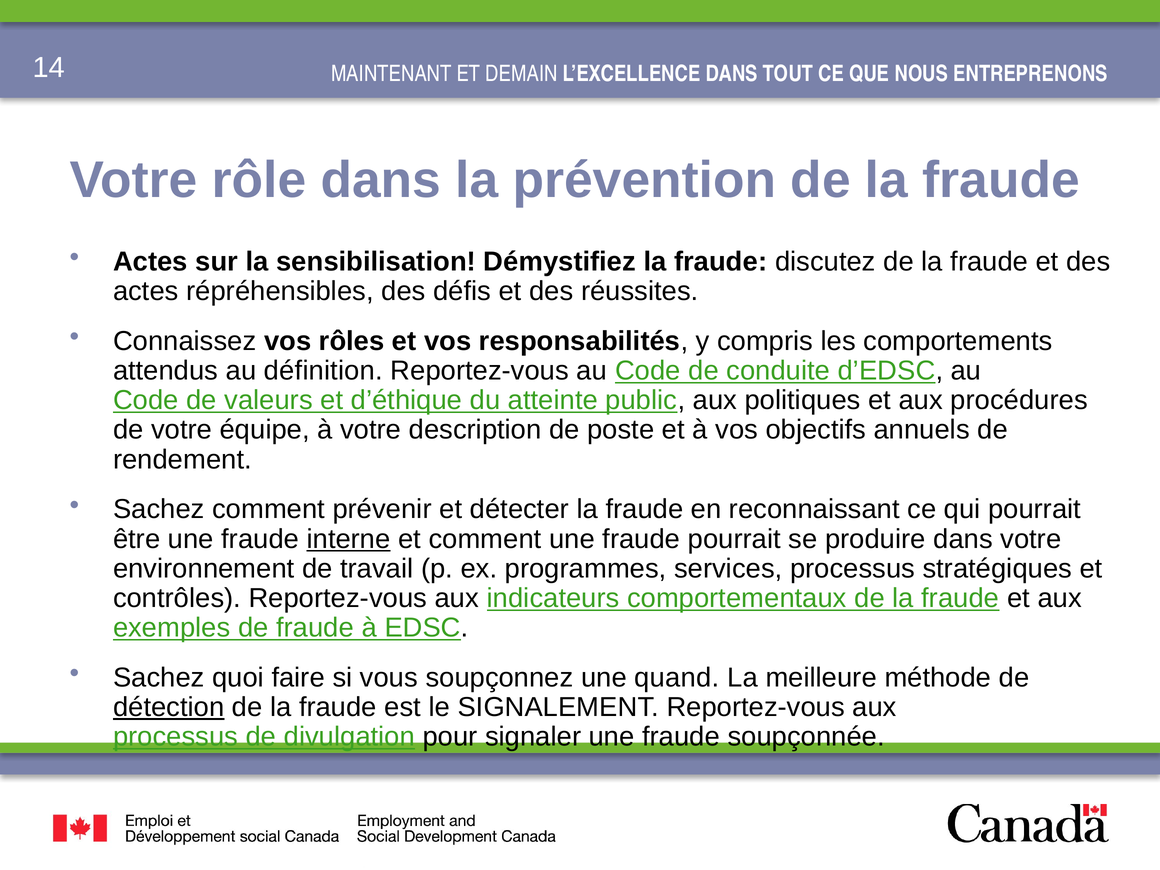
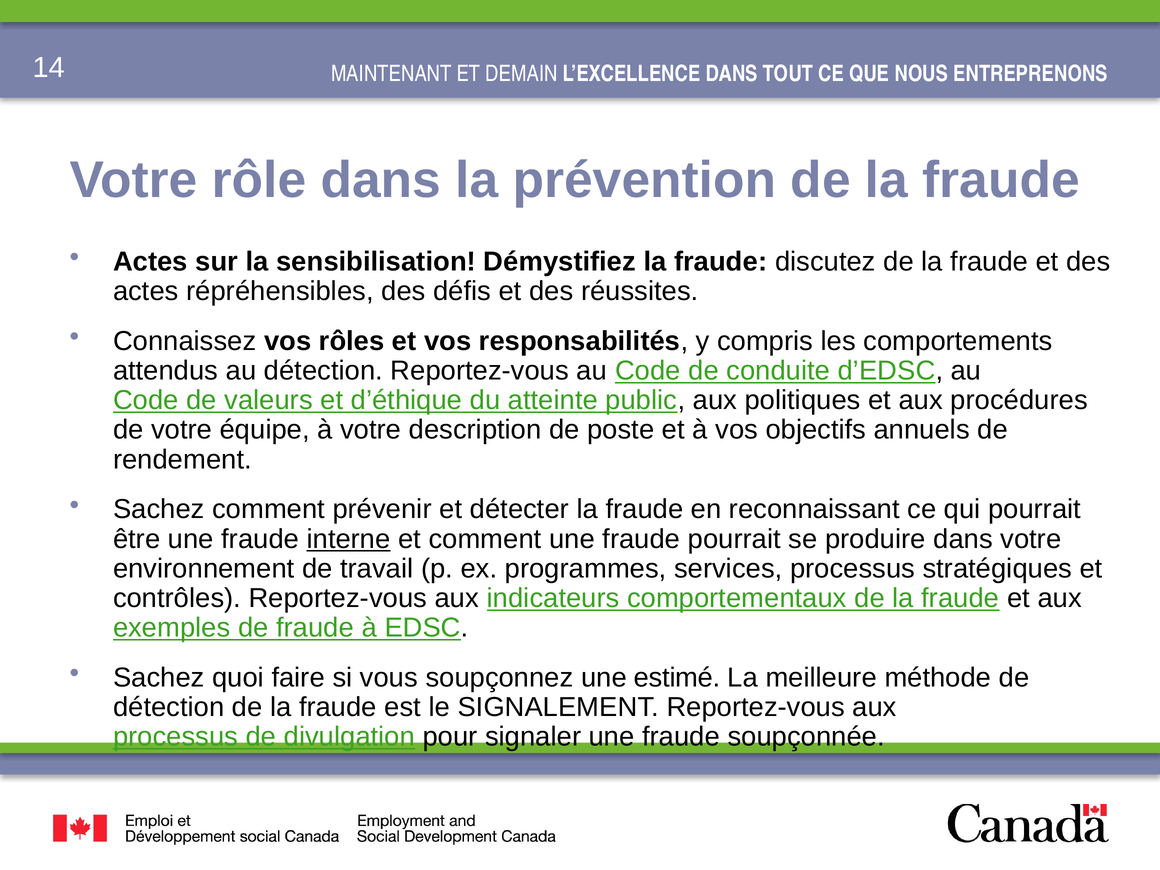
au définition: définition -> détection (323, 371)
quand: quand -> estimé (677, 678)
détection underline: present -> none (169, 707)
